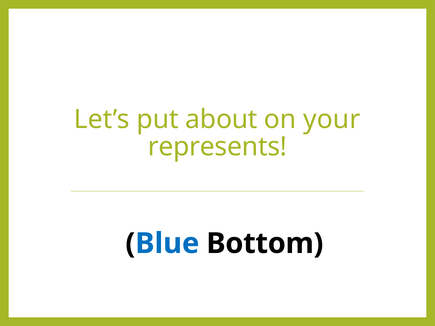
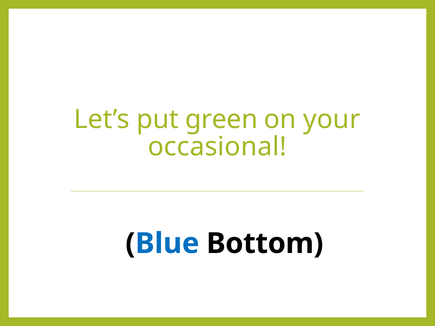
about: about -> green (221, 120)
represents: represents -> occasional (217, 147)
